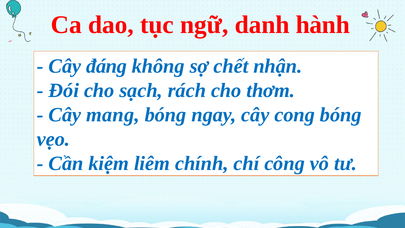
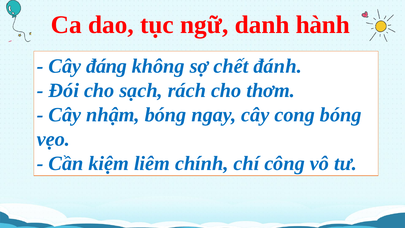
nhận: nhận -> đánh (278, 66)
mang: mang -> nhậm (113, 115)
